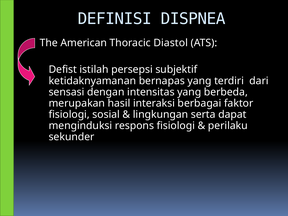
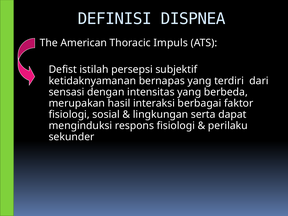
Diastol: Diastol -> Impuls (171, 43)
